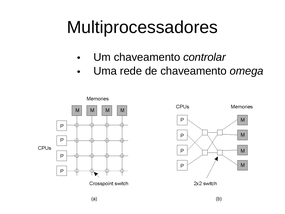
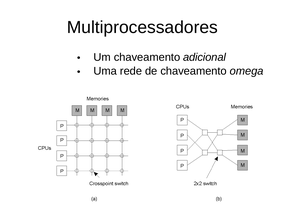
controlar: controlar -> adicional (204, 57)
